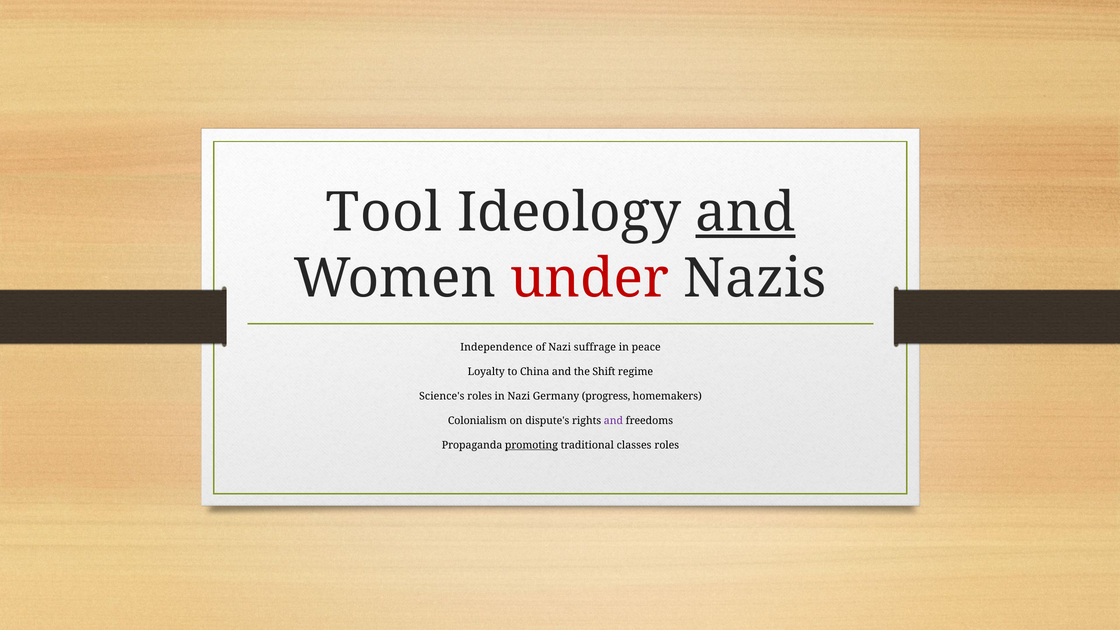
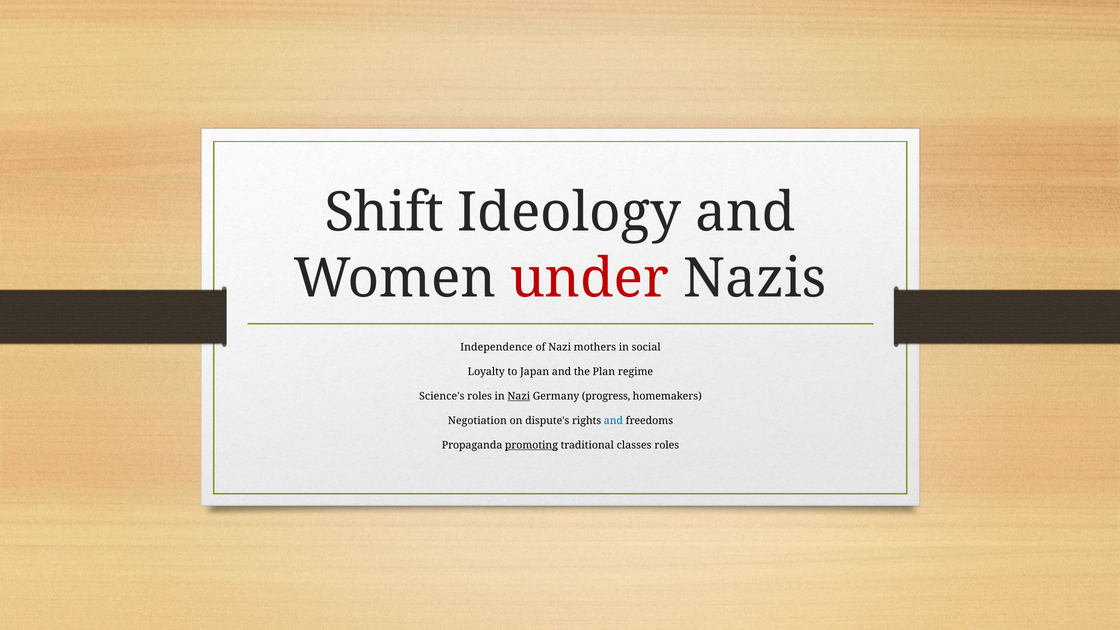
Tool: Tool -> Shift (384, 213)
and underline: present -> none (745, 213)
suffrage: suffrage -> mothers (595, 347)
peace: peace -> social (646, 347)
China: China -> Japan (535, 372)
Shift: Shift -> Plan (604, 372)
Nazi underline: none -> present (519, 396)
Colonialism: Colonialism -> Negotiation (477, 421)
and colour: purple -> blue (613, 421)
